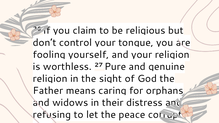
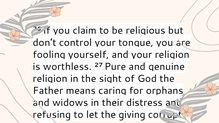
peace: peace -> giving (132, 115)
